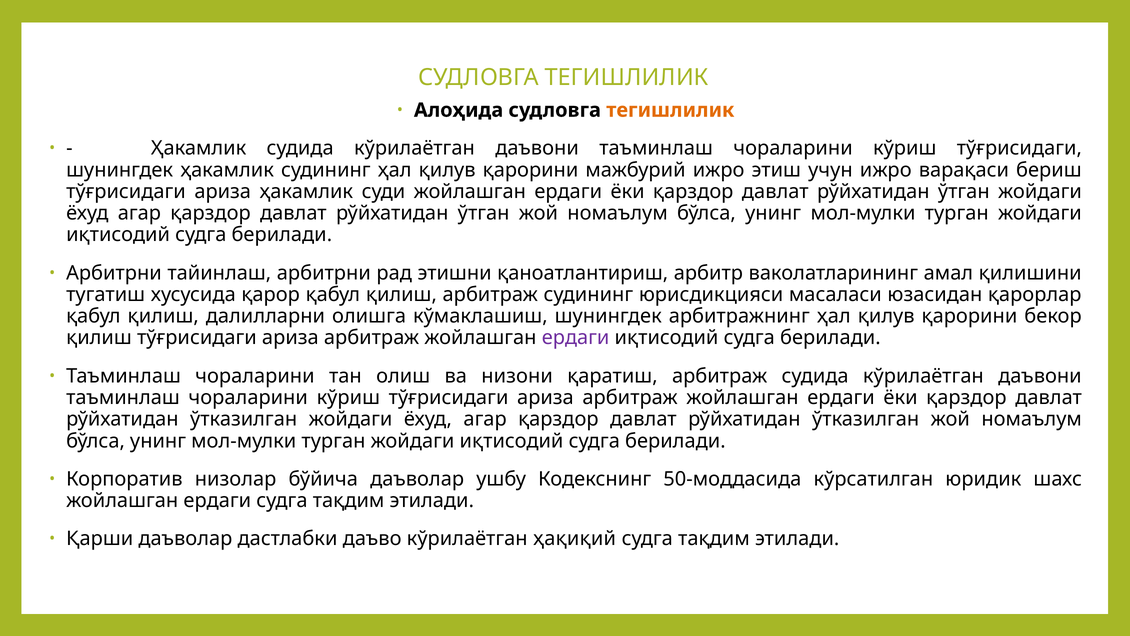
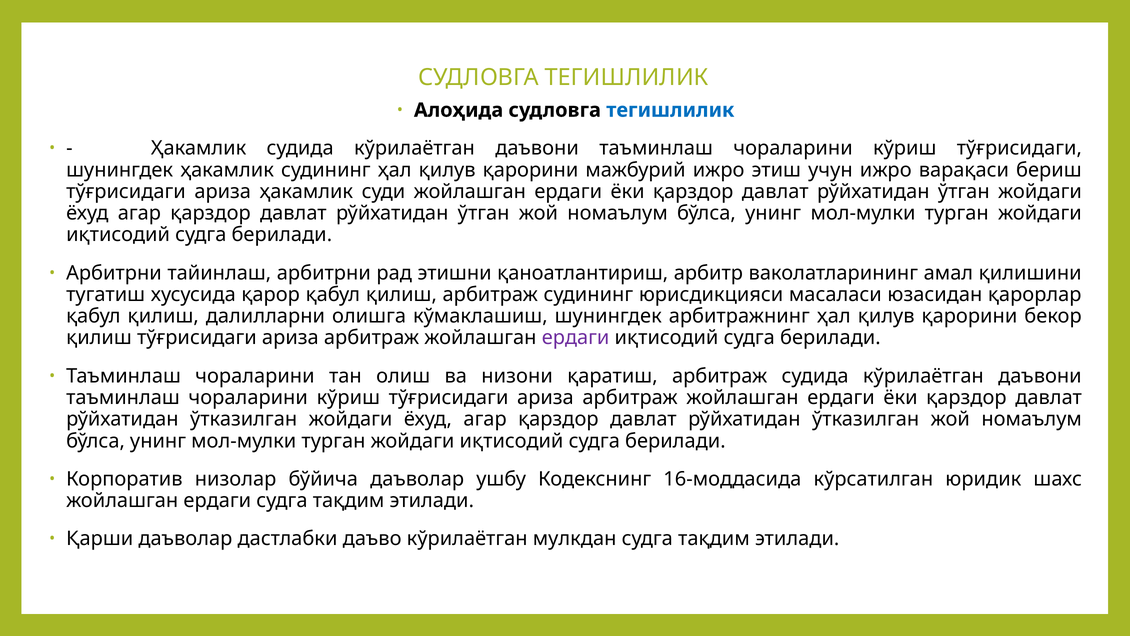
тегишлилик colour: orange -> blue (670, 110)
50-моддасида: 50-моддасида -> 16-моддасида (732, 479)
ҳақиқий: ҳақиқий -> мулкдан (575, 538)
